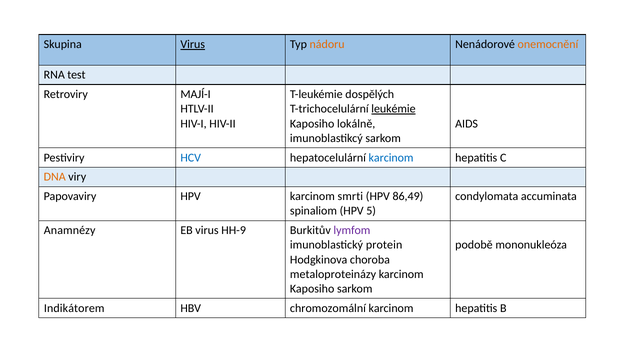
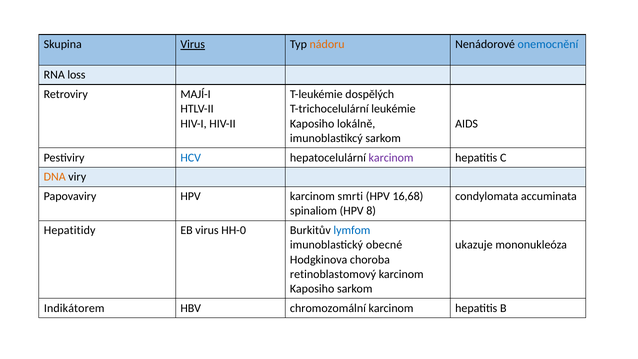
onemocnění colour: orange -> blue (548, 44)
test: test -> loss (76, 75)
leukémie underline: present -> none (393, 109)
karcinom colour: blue -> purple (391, 158)
86,49: 86,49 -> 16,68 (408, 196)
5: 5 -> 8 (371, 211)
Anamnézy: Anamnézy -> Hepatitidy (70, 230)
HH-9: HH-9 -> HH-0 (234, 230)
lymfom colour: purple -> blue (352, 230)
protein: protein -> obecné (384, 245)
podobě: podobě -> ukazuje (474, 245)
metaloproteinázy: metaloproteinázy -> retinoblastomový (333, 274)
